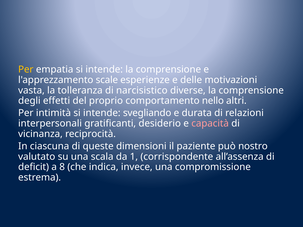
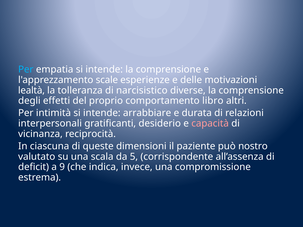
Per colour: yellow -> light blue (26, 70)
vasta: vasta -> lealtà (31, 90)
nello: nello -> libro (213, 101)
svegliando: svegliando -> arrabbiare (147, 113)
1: 1 -> 5 (134, 157)
8: 8 -> 9 (62, 167)
